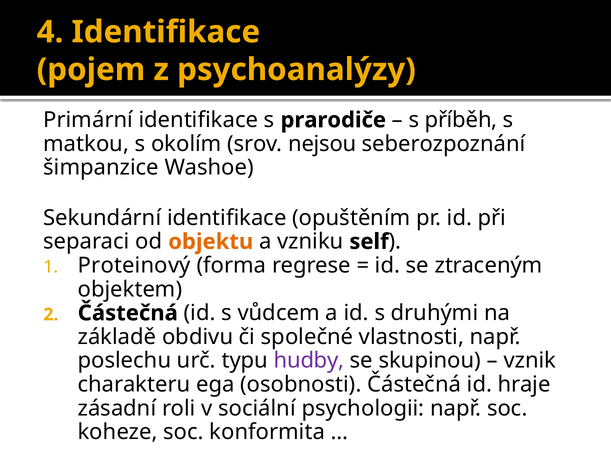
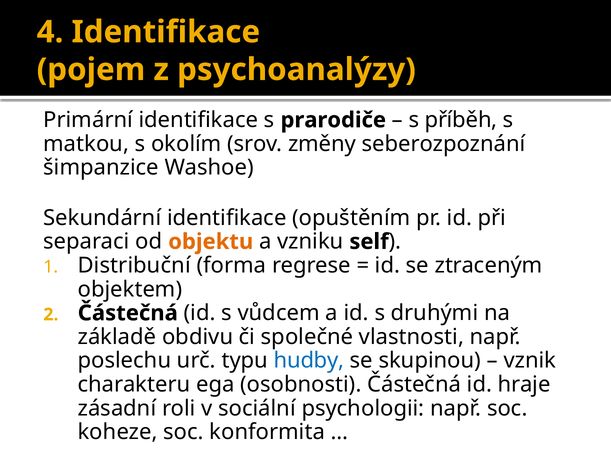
nejsou: nejsou -> změny (322, 144)
Proteinový: Proteinový -> Distribuční (134, 266)
hudby colour: purple -> blue (309, 361)
